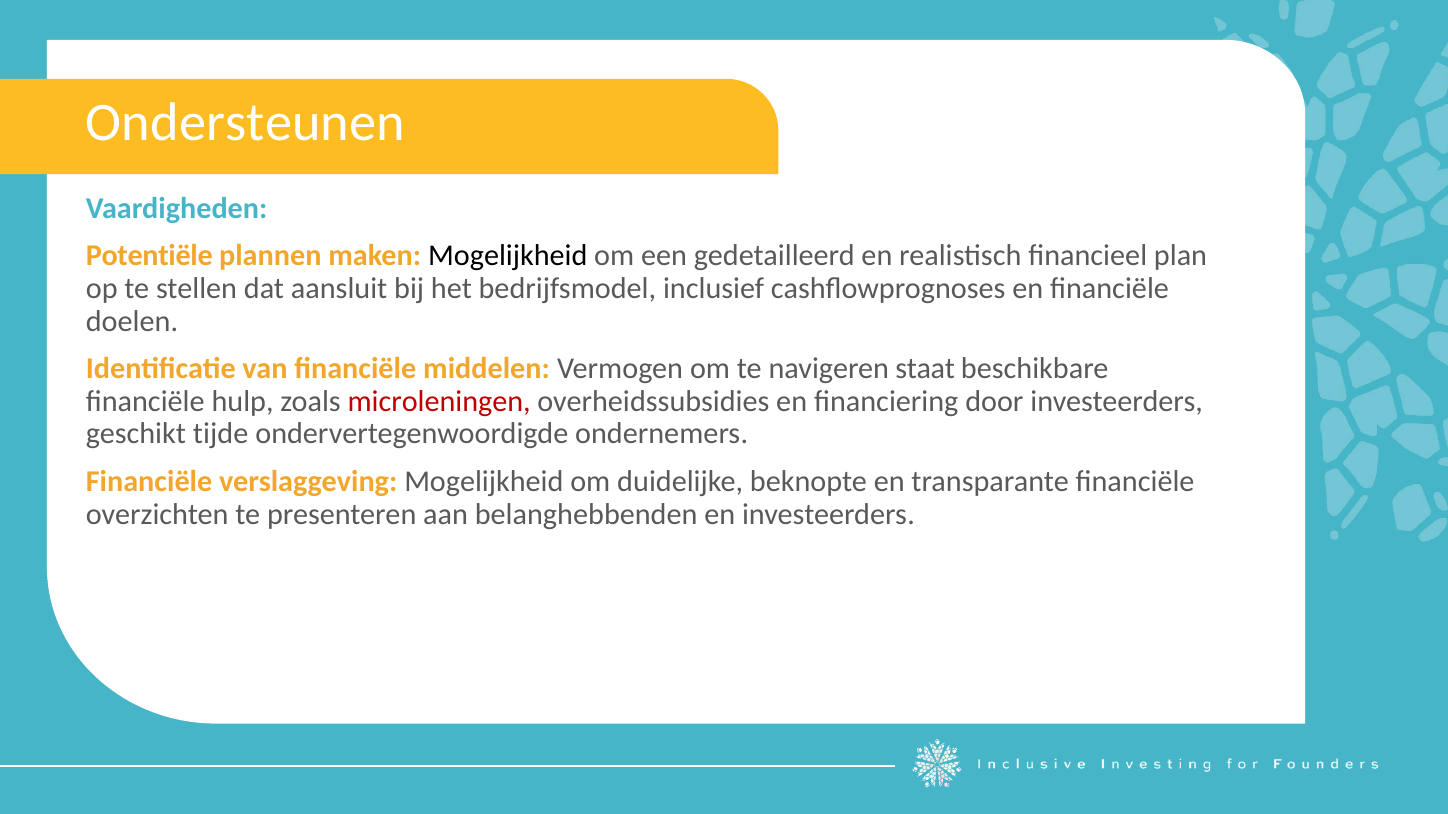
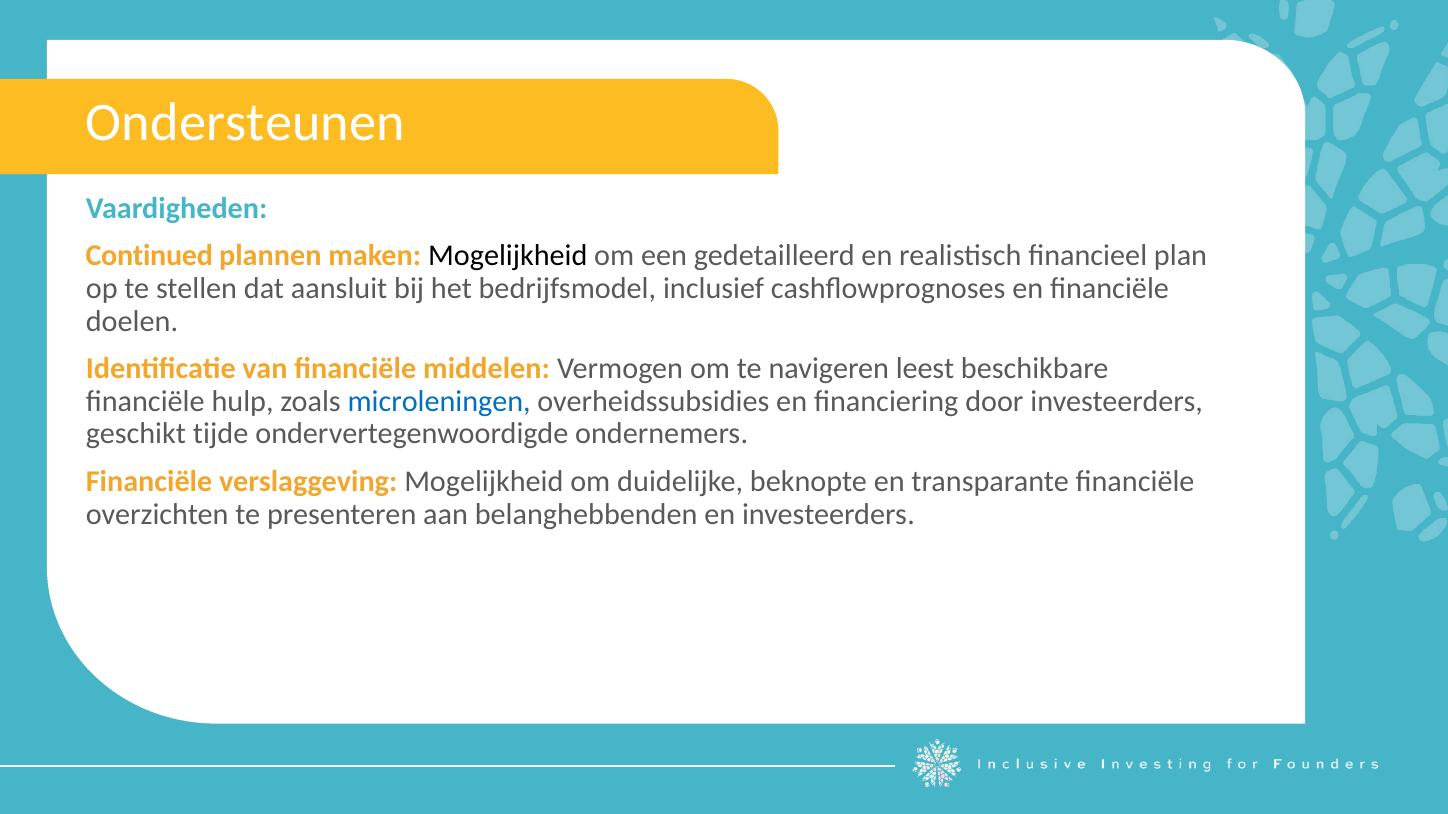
Potentiële: Potentiële -> Continued (149, 256)
staat: staat -> leest (925, 369)
microleningen colour: red -> blue (439, 402)
